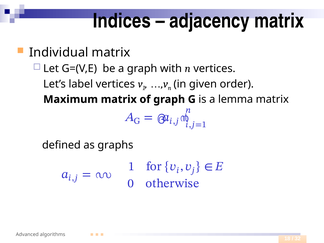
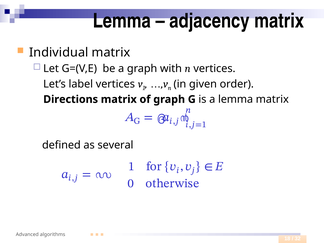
Indices: Indices -> Lemma (122, 21)
Maximum: Maximum -> Directions (71, 99)
graphs: graphs -> several (115, 145)
